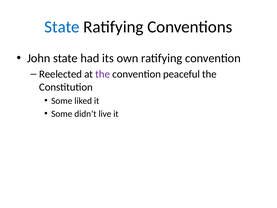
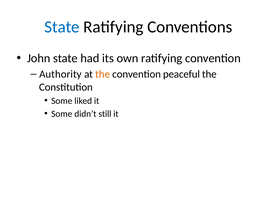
Reelected: Reelected -> Authority (60, 74)
the colour: purple -> orange (103, 74)
live: live -> still (105, 114)
